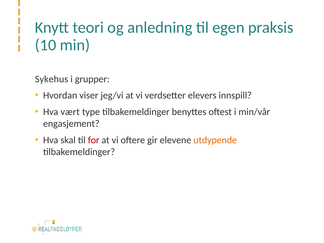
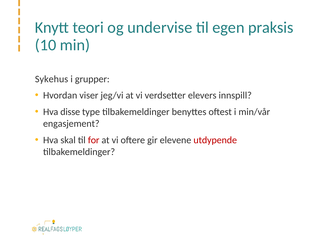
anledning: anledning -> undervise (160, 28)
vært: vært -> disse (70, 112)
utdypende colour: orange -> red (215, 140)
